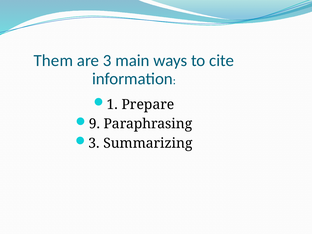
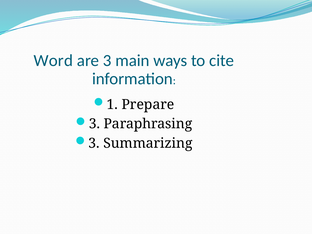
Them: Them -> Word (53, 61)
9: 9 -> 3 (94, 124)
